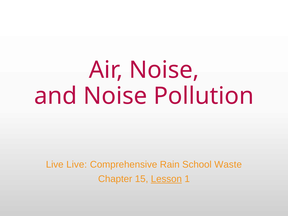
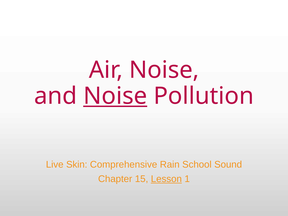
Noise underline: none -> present (115, 96)
Live Live: Live -> Skin (77, 165)
Waste: Waste -> Sound (228, 165)
